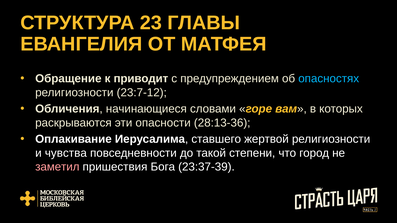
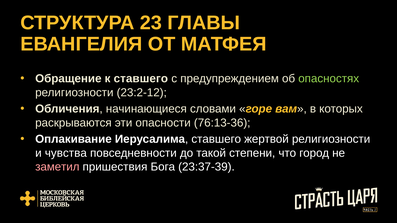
к приводит: приводит -> ставшего (141, 79)
опасностях colour: light blue -> light green (329, 79)
23:7-12: 23:7-12 -> 23:2-12 (142, 93)
28:13-36: 28:13-36 -> 76:13-36 (222, 123)
